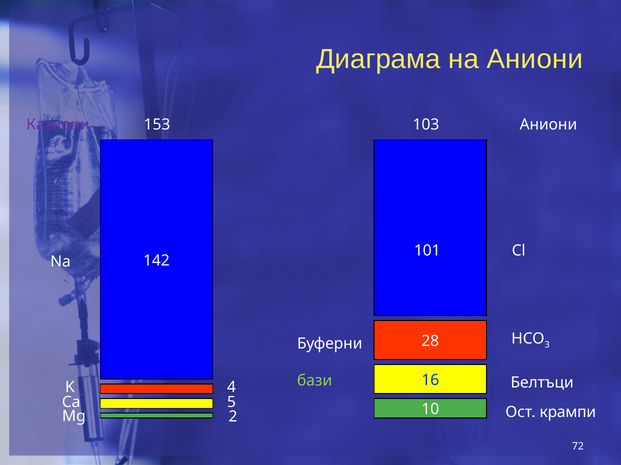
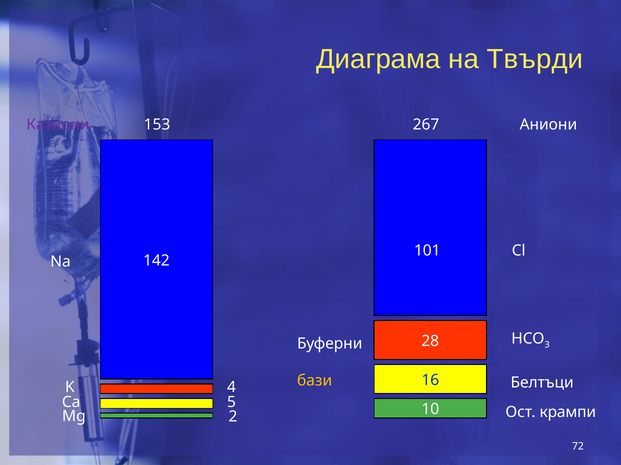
на Аниони: Аниони -> Твърди (535, 59)
103: 103 -> 267 (426, 125)
бази colour: light green -> yellow (315, 381)
